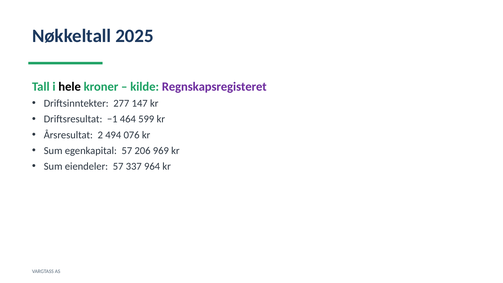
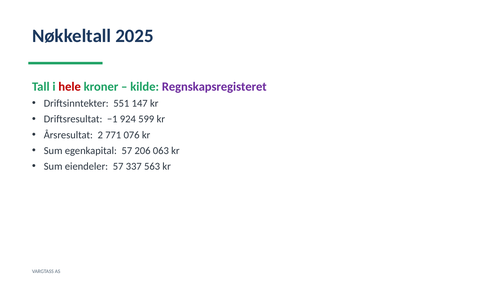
hele colour: black -> red (70, 87)
277: 277 -> 551 (121, 103)
464: 464 -> 924 (128, 119)
494: 494 -> 771 (113, 135)
969: 969 -> 063 (161, 151)
964: 964 -> 563 (152, 166)
